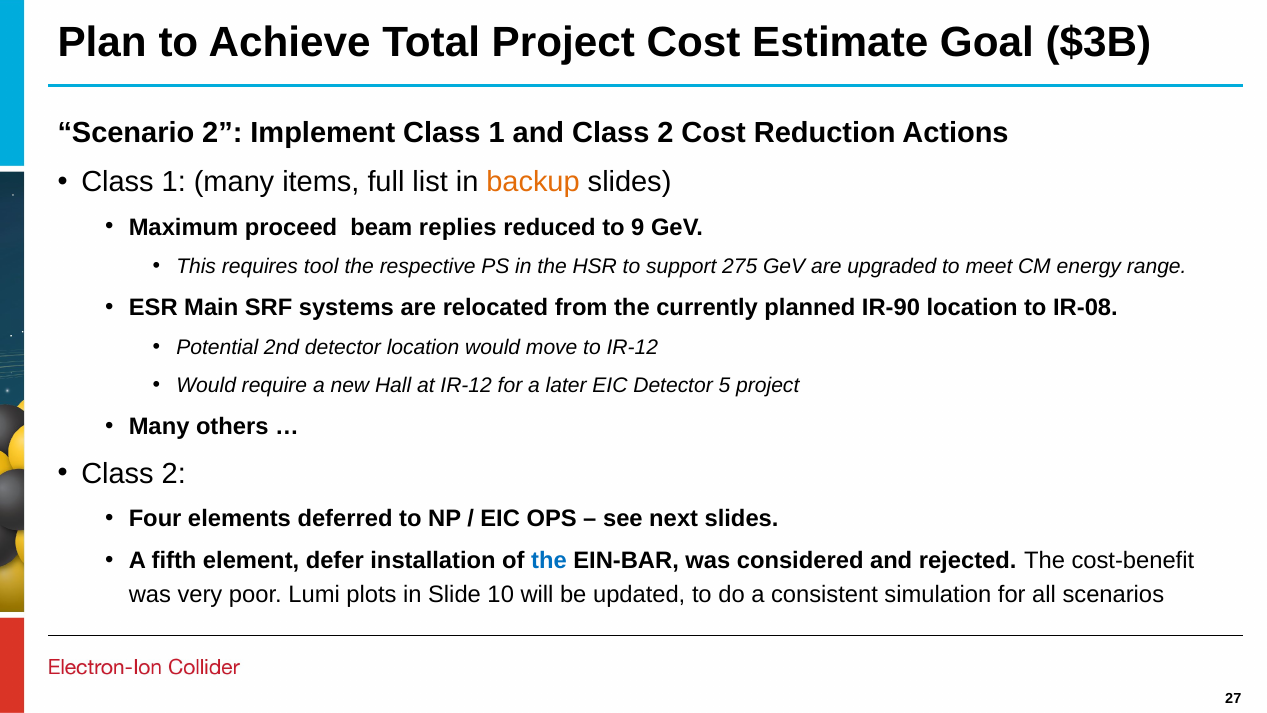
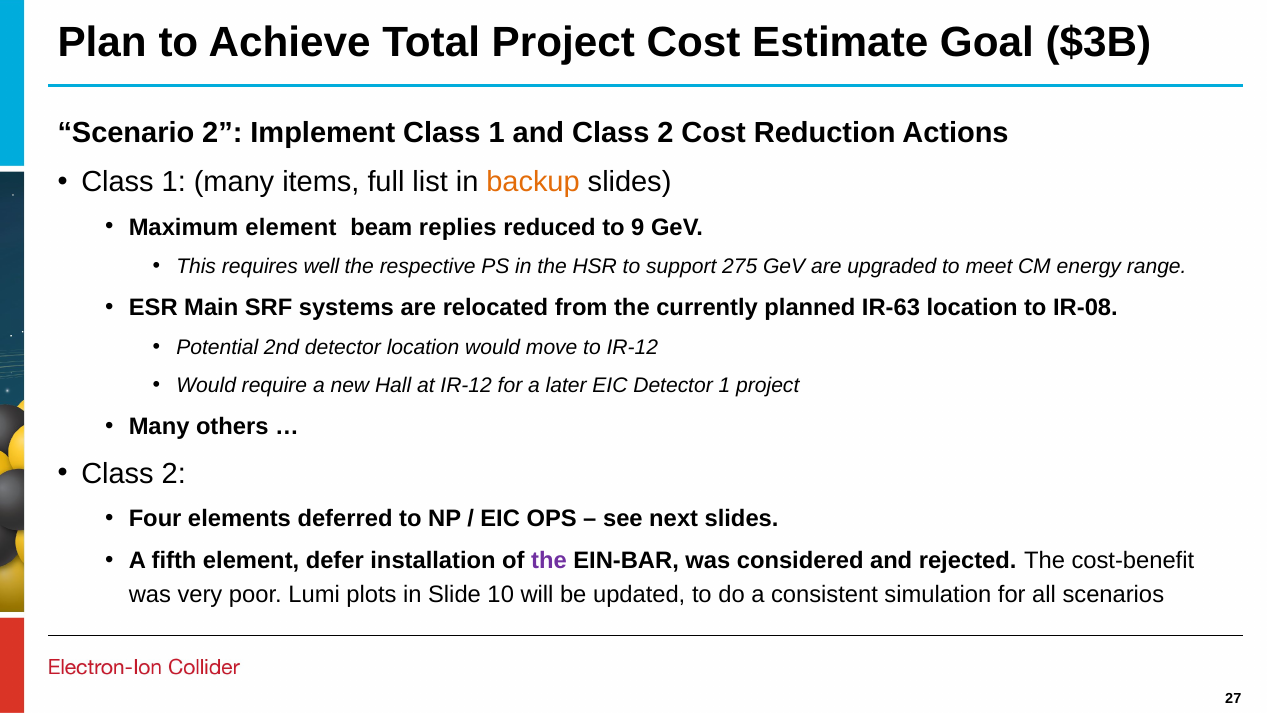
Maximum proceed: proceed -> element (291, 227)
tool: tool -> well (321, 267)
IR-90: IR-90 -> IR-63 (891, 308)
Detector 5: 5 -> 1 (724, 386)
the colour: blue -> purple (549, 560)
